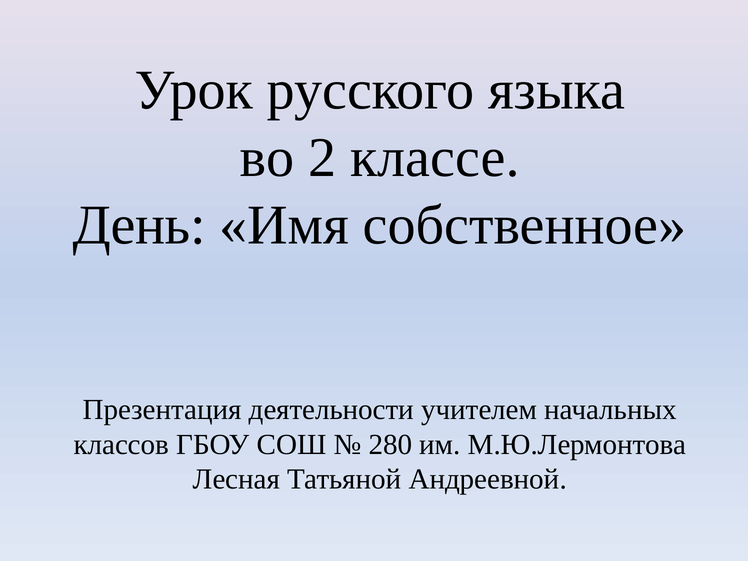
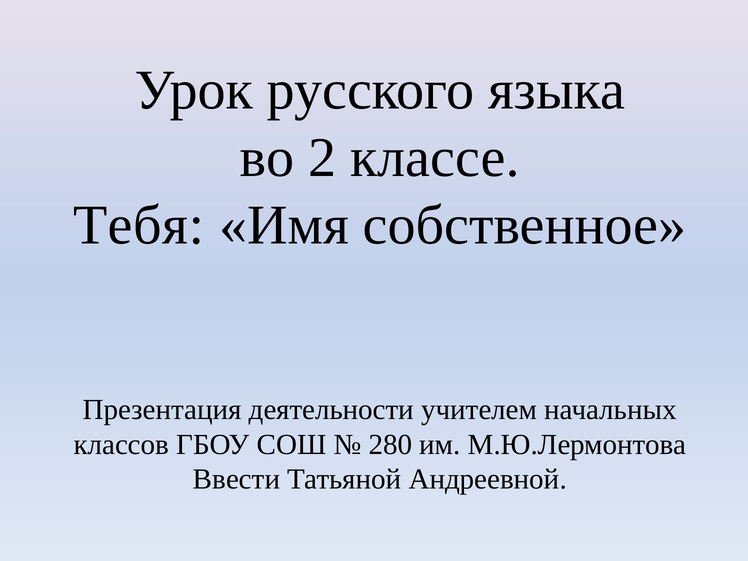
День: День -> Тебя (139, 225)
Лесная: Лесная -> Ввести (237, 479)
